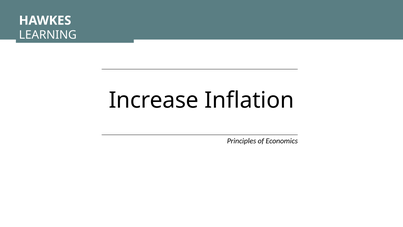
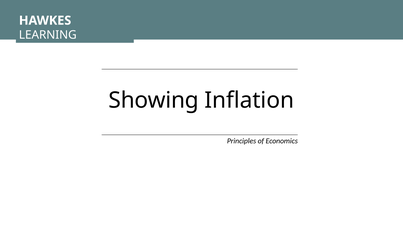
Increase: Increase -> Showing (154, 100)
